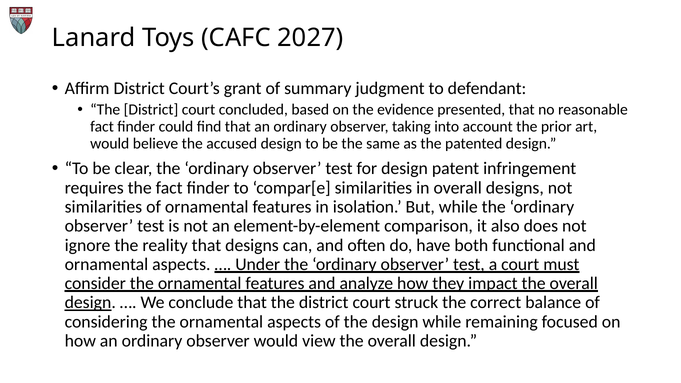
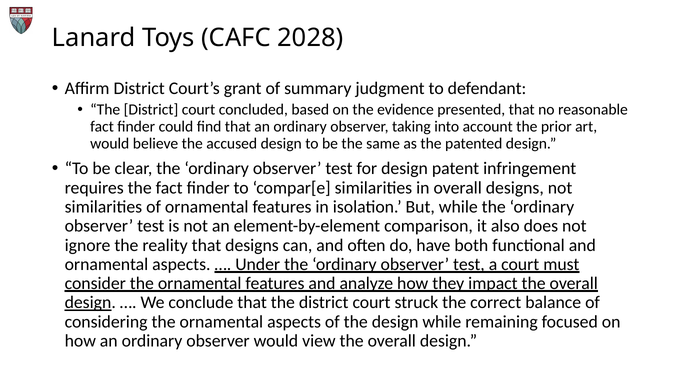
2027: 2027 -> 2028 (310, 38)
